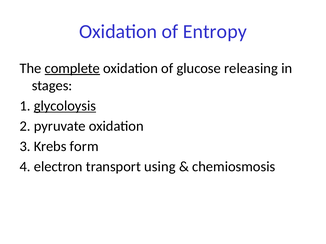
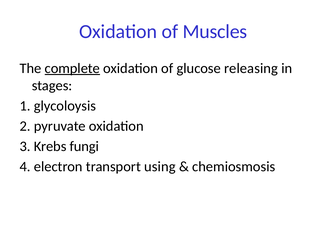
Entropy: Entropy -> Muscles (215, 32)
glycoloysis underline: present -> none (65, 106)
form: form -> fungi (84, 147)
